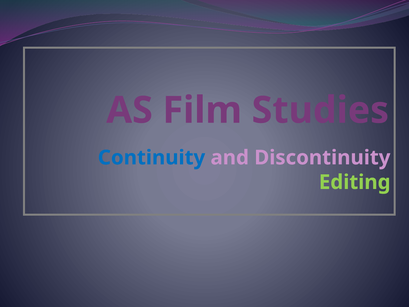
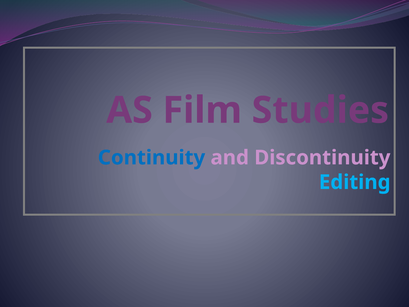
Editing colour: light green -> light blue (355, 182)
